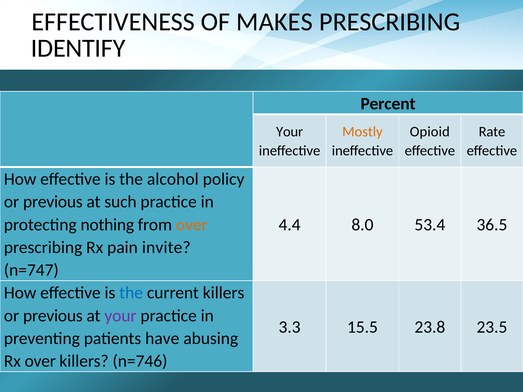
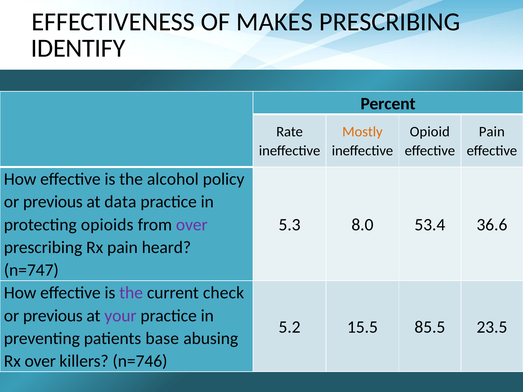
Your: Your -> Rate (290, 132)
Rate: Rate -> Pain (492, 132)
such: such -> data (120, 202)
nothing: nothing -> opioids (107, 225)
over colour: orange -> purple (192, 225)
4.4: 4.4 -> 5.3 (290, 225)
36.5: 36.5 -> 36.6 (492, 225)
invite: invite -> heard (166, 248)
the colour: blue -> purple (131, 293)
current killers: killers -> check (224, 293)
3.3: 3.3 -> 5.2 (290, 327)
23.8: 23.8 -> 85.5 (430, 327)
have: have -> base (162, 339)
